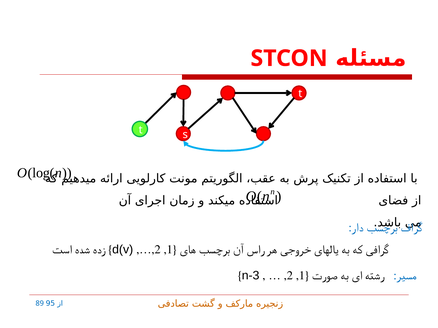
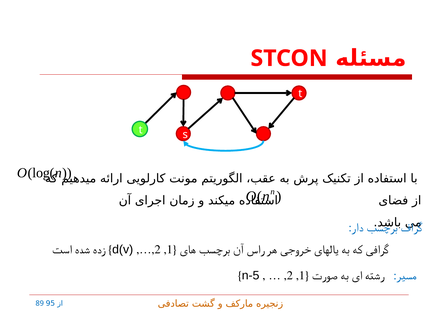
n-3: n-3 -> n-5 (251, 276)
